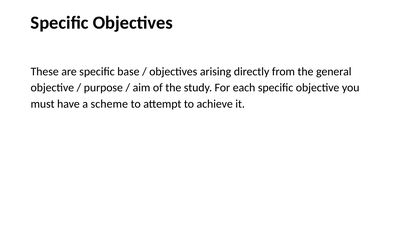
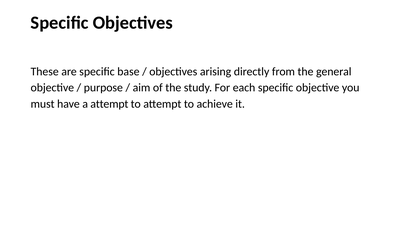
a scheme: scheme -> attempt (109, 104)
